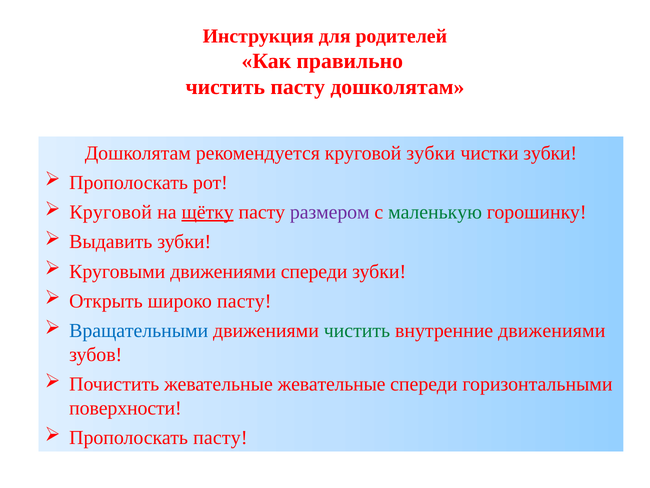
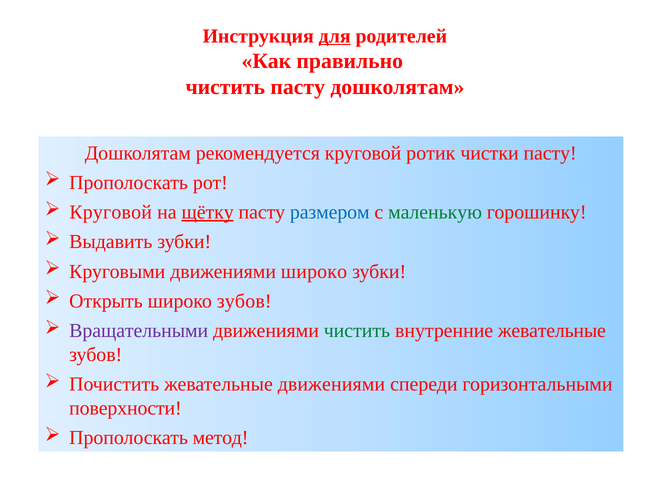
для underline: none -> present (335, 36)
круговой зубки: зубки -> ротик (431, 153)
чистки зубки: зубки -> пасту (550, 153)
размером colour: purple -> blue (330, 212)
движениями спереди: спереди -> широко (314, 271)
широко пасту: пасту -> зубов (244, 301)
Вращательными colour: blue -> purple (139, 330)
внутренние движениями: движениями -> жевательные (552, 330)
жевательные жевательные: жевательные -> движениями (331, 384)
Прополоскать пасту: пасту -> метод (221, 437)
